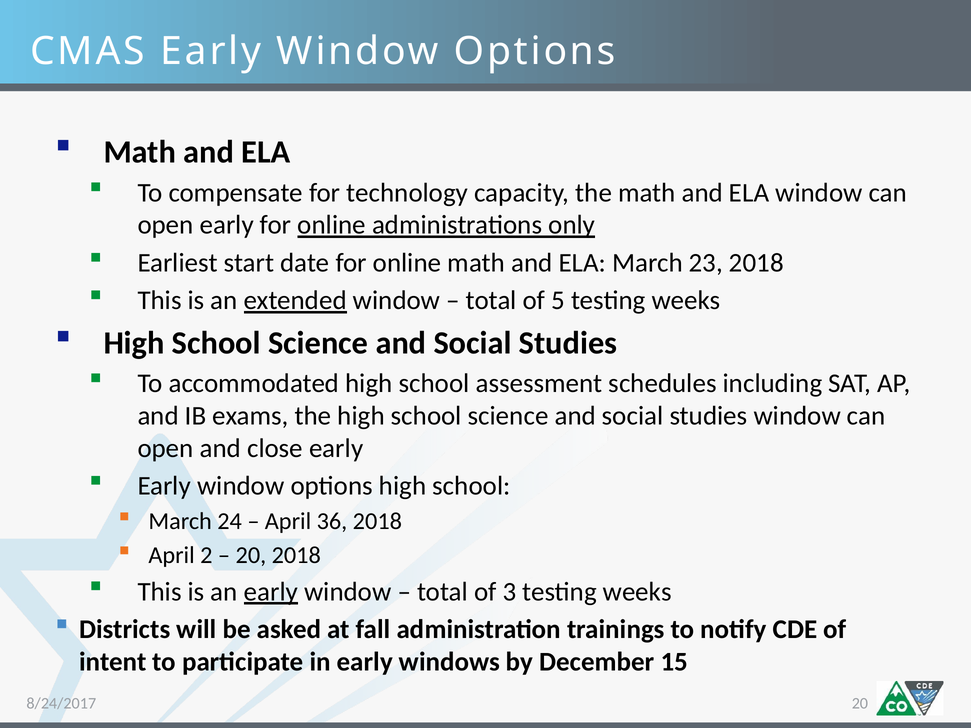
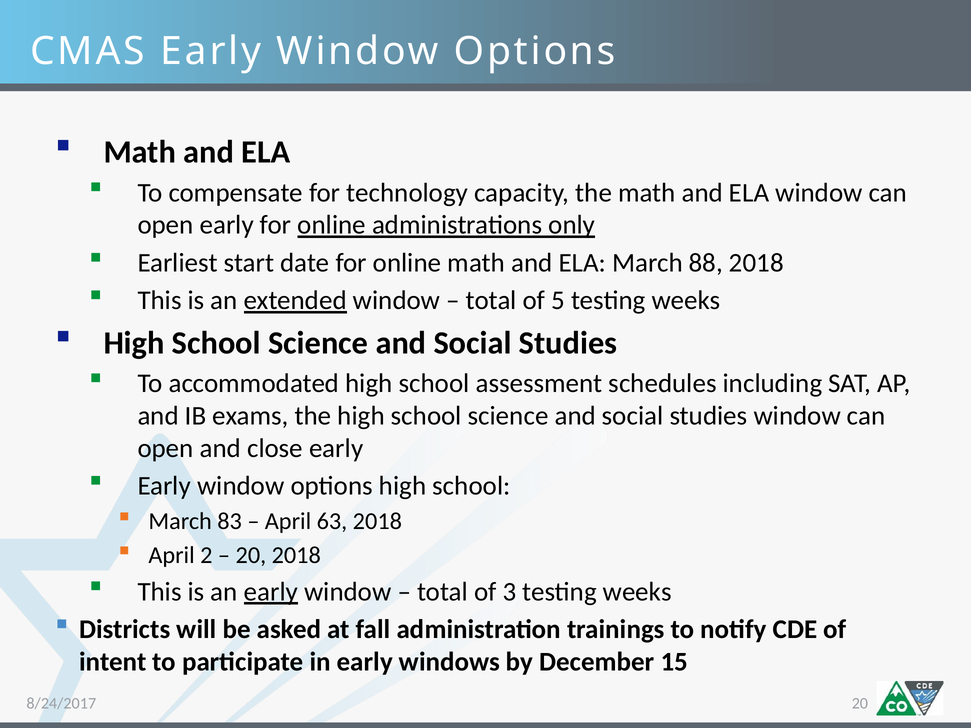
23: 23 -> 88 (706, 263)
24: 24 -> 83 (230, 522)
36: 36 -> 63 (332, 522)
